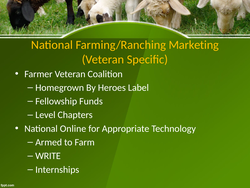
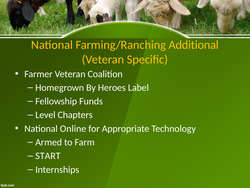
Marketing: Marketing -> Additional (194, 45)
WRITE: WRITE -> START (48, 156)
